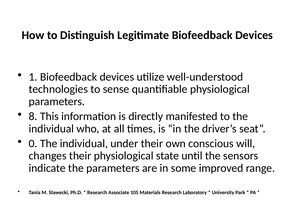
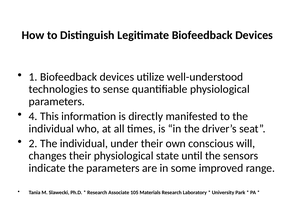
8: 8 -> 4 (33, 116)
0: 0 -> 2 (33, 144)
